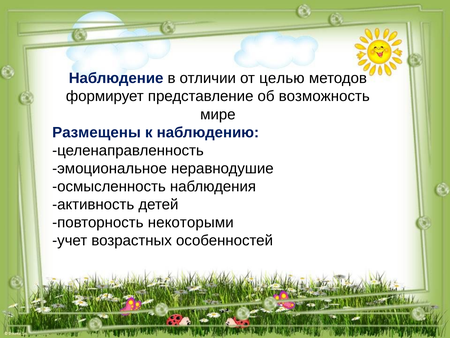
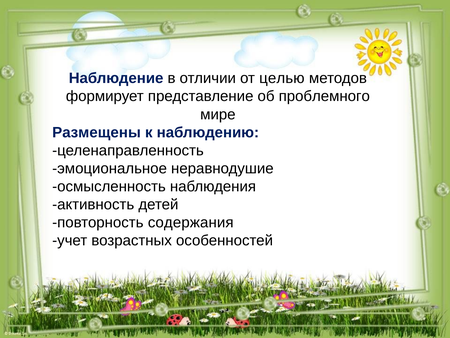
возможность: возможность -> проблемного (324, 96)
некоторыми: некоторыми -> содержания (191, 222)
